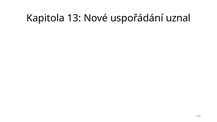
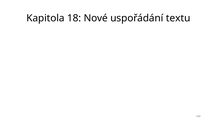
13: 13 -> 18 (74, 18)
uznal: uznal -> textu (178, 18)
